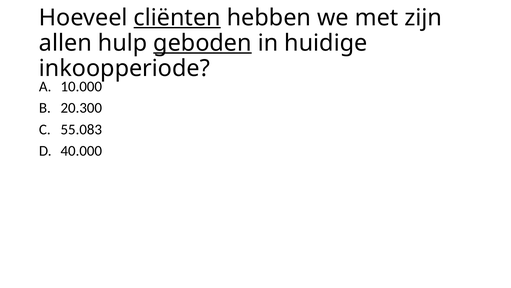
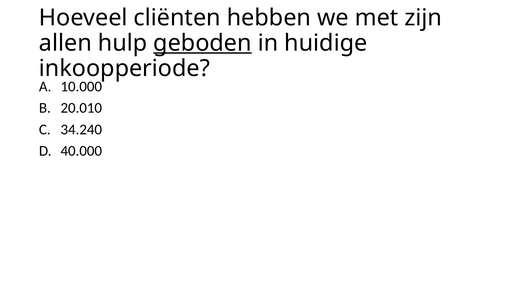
cliënten underline: present -> none (177, 18)
20.300: 20.300 -> 20.010 (81, 108)
55.083: 55.083 -> 34.240 (81, 129)
